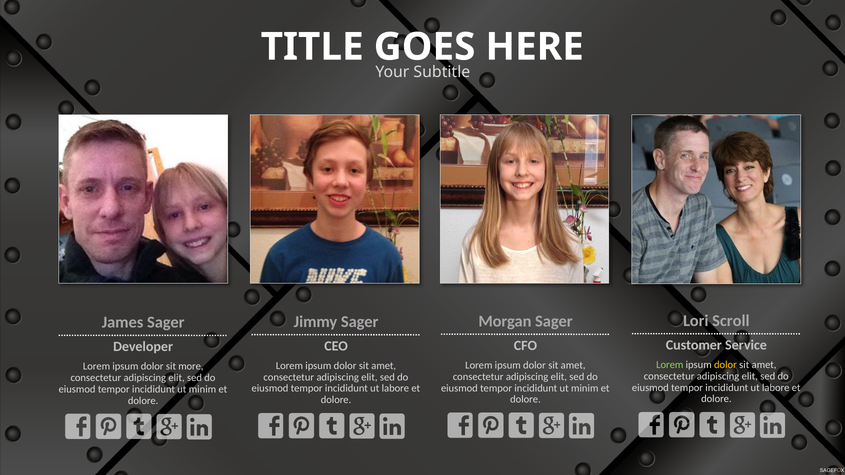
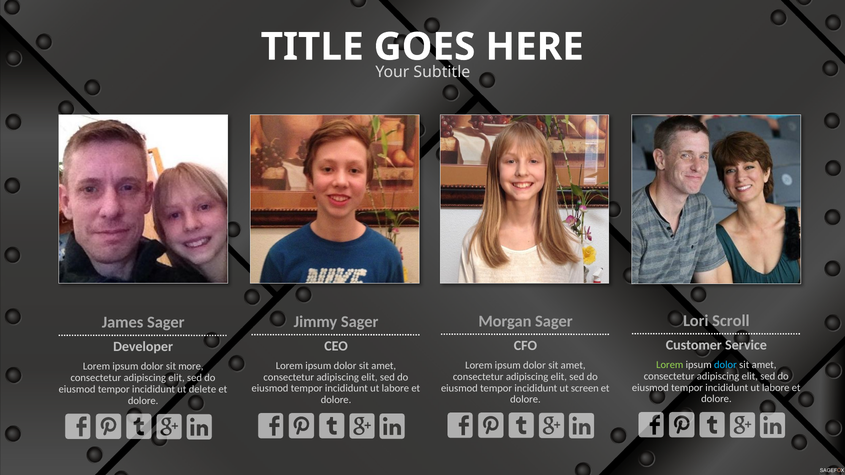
dolor colour: yellow -> light blue (725, 365)
minim: minim -> screen (585, 388)
minim: minim -> delete (202, 389)
